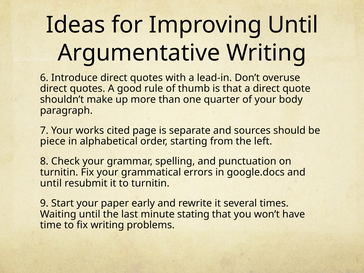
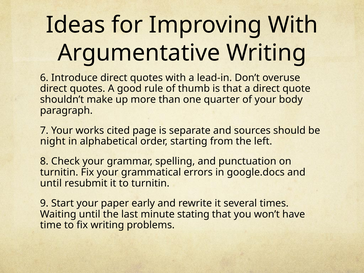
Improving Until: Until -> With (293, 25)
piece: piece -> night (53, 141)
